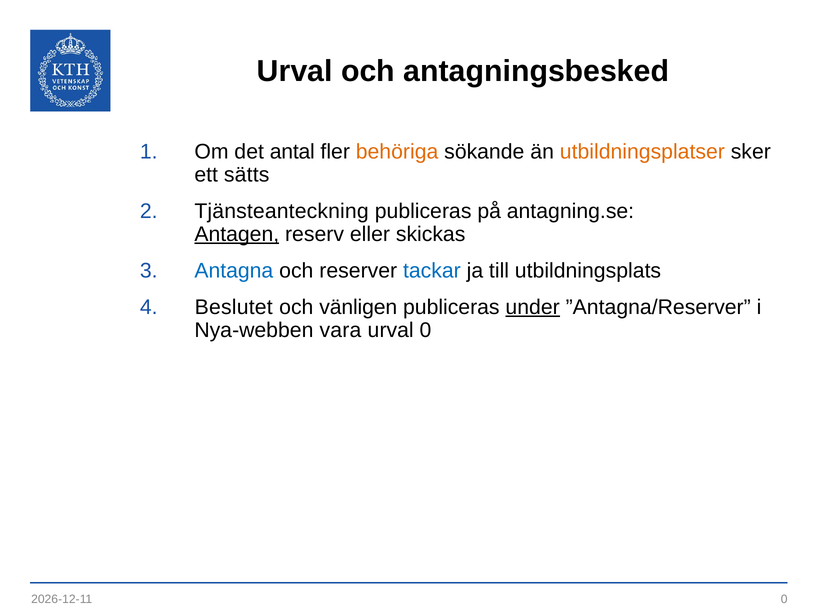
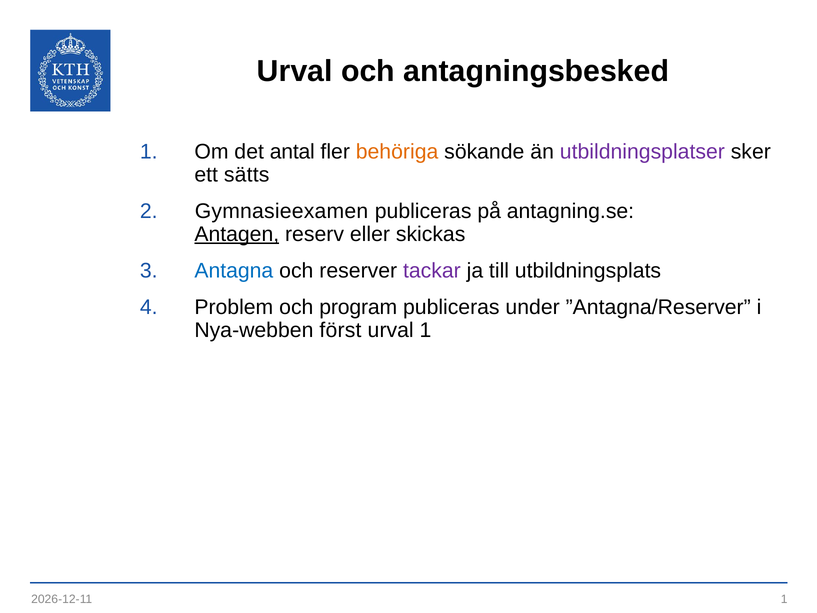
utbildningsplatser colour: orange -> purple (642, 152)
Tjänsteanteckning: Tjänsteanteckning -> Gymnasieexamen (282, 211)
tackar colour: blue -> purple (432, 271)
Beslutet: Beslutet -> Problem (234, 307)
vänligen: vänligen -> program (358, 307)
under underline: present -> none (533, 307)
vara: vara -> först (340, 330)
urval 0: 0 -> 1 (425, 330)
0: 0 -> 1 (784, 599)
